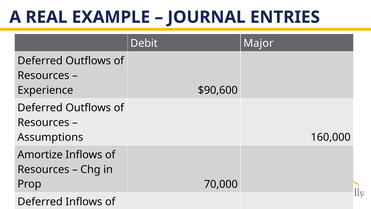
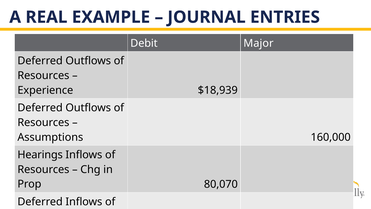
$90,600: $90,600 -> $18,939 (218, 90)
Amortize: Amortize -> Hearings (40, 154)
Prop 70,000: 70,000 -> 80,070 (221, 184)
